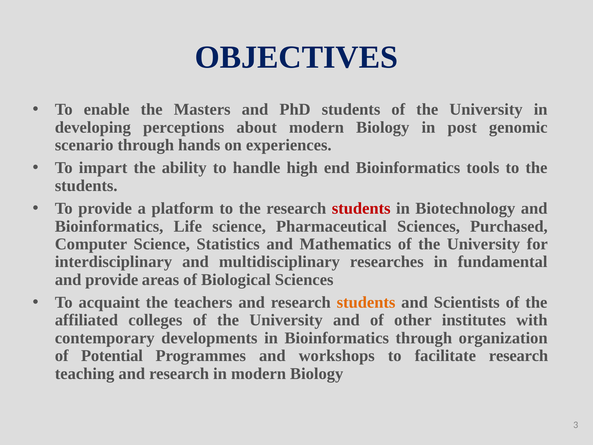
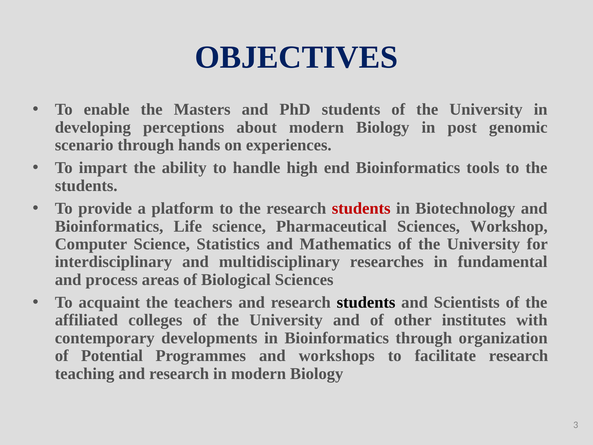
Purchased: Purchased -> Workshop (509, 226)
and provide: provide -> process (112, 279)
students colour: orange -> black (366, 302)
